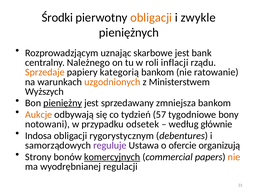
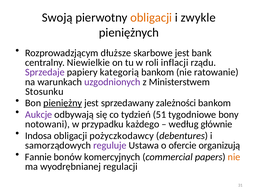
Środki: Środki -> Swoją (57, 17)
uznając: uznając -> dłuższe (116, 53)
Należnego: Należnego -> Niewielkie (88, 62)
Sprzedaje colour: orange -> purple (45, 72)
uzgodnionych colour: orange -> purple (112, 82)
Wyższych: Wyższych -> Stosunku (44, 91)
zmniejsza: zmniejsza -> zależności (176, 103)
Aukcje colour: orange -> purple (39, 114)
57: 57 -> 51 (160, 114)
odsetek: odsetek -> każdego (143, 124)
rygorystycznym: rygorystycznym -> pożyczkodawcy (122, 135)
Strony: Strony -> Fannie (38, 156)
komercyjnych underline: present -> none (112, 156)
